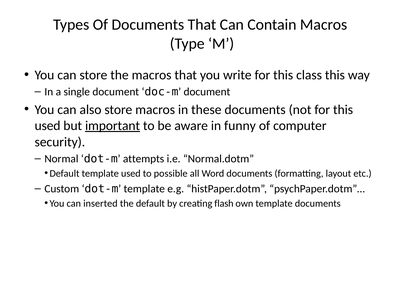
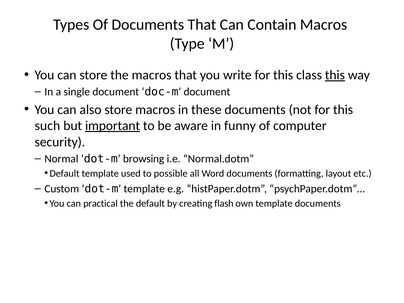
this underline: none -> present (335, 75)
used: used -> such (47, 126)
attempts: attempts -> browsing (144, 159)
inserted: inserted -> practical (101, 203)
